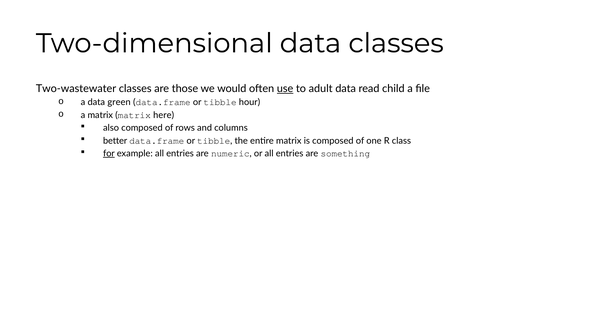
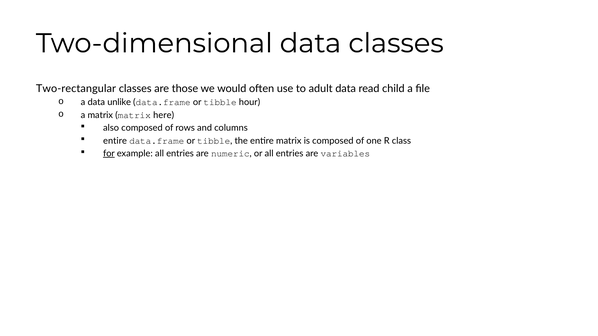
Two-wastewater: Two-wastewater -> Two-rectangular (76, 89)
use underline: present -> none (285, 89)
green: green -> unlike (119, 102)
better: better -> entire (115, 141)
something: something -> variables (345, 154)
